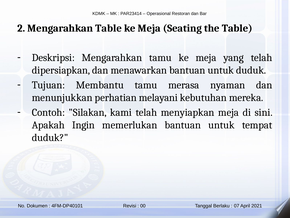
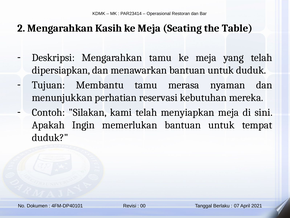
Mengarahkan Table: Table -> Kasih (109, 28)
melayani: melayani -> reservasi (158, 97)
